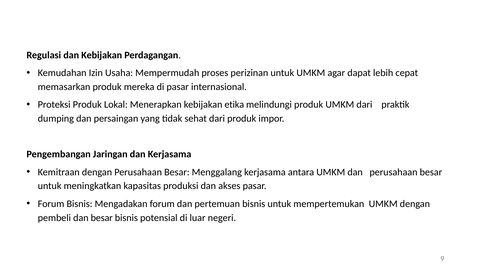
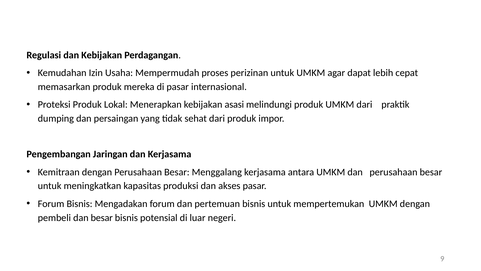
etika: etika -> asasi (234, 105)
